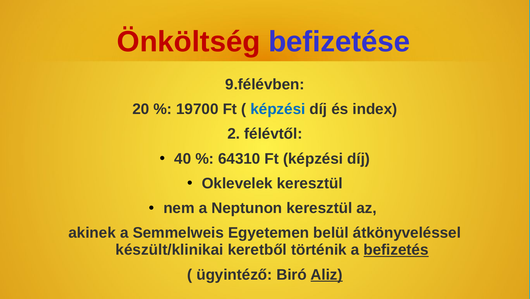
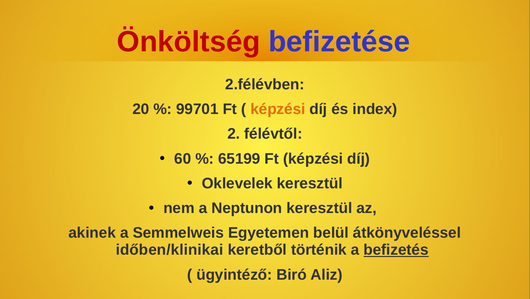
9.félévben: 9.félévben -> 2.félévben (265, 84)
19700: 19700 -> 99701 (197, 109)
képzési colour: blue -> orange (278, 109)
40: 40 -> 60 (183, 159)
64310: 64310 -> 65199 (239, 159)
készült/klinikai: készült/klinikai -> időben/klinikai (170, 250)
Aliz underline: present -> none (327, 275)
